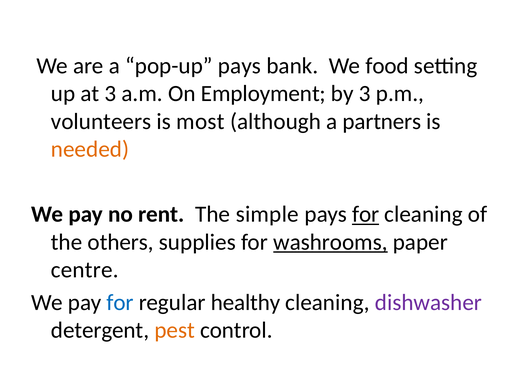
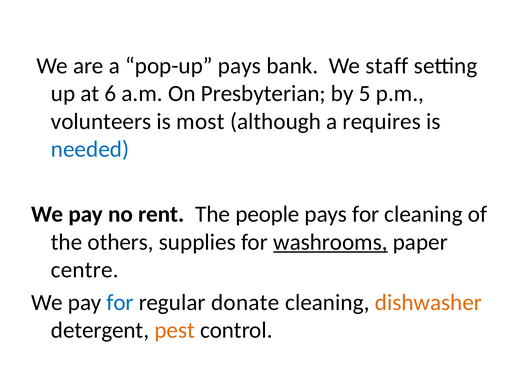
food: food -> staff (387, 66)
at 3: 3 -> 6 (110, 94)
Employment: Employment -> Presbyterian (263, 94)
by 3: 3 -> 5 (365, 94)
partners: partners -> requires (382, 122)
needed colour: orange -> blue (90, 150)
simple: simple -> people (267, 215)
for underline: present -> none (366, 215)
healthy: healthy -> donate (245, 303)
dishwasher colour: purple -> orange (428, 303)
